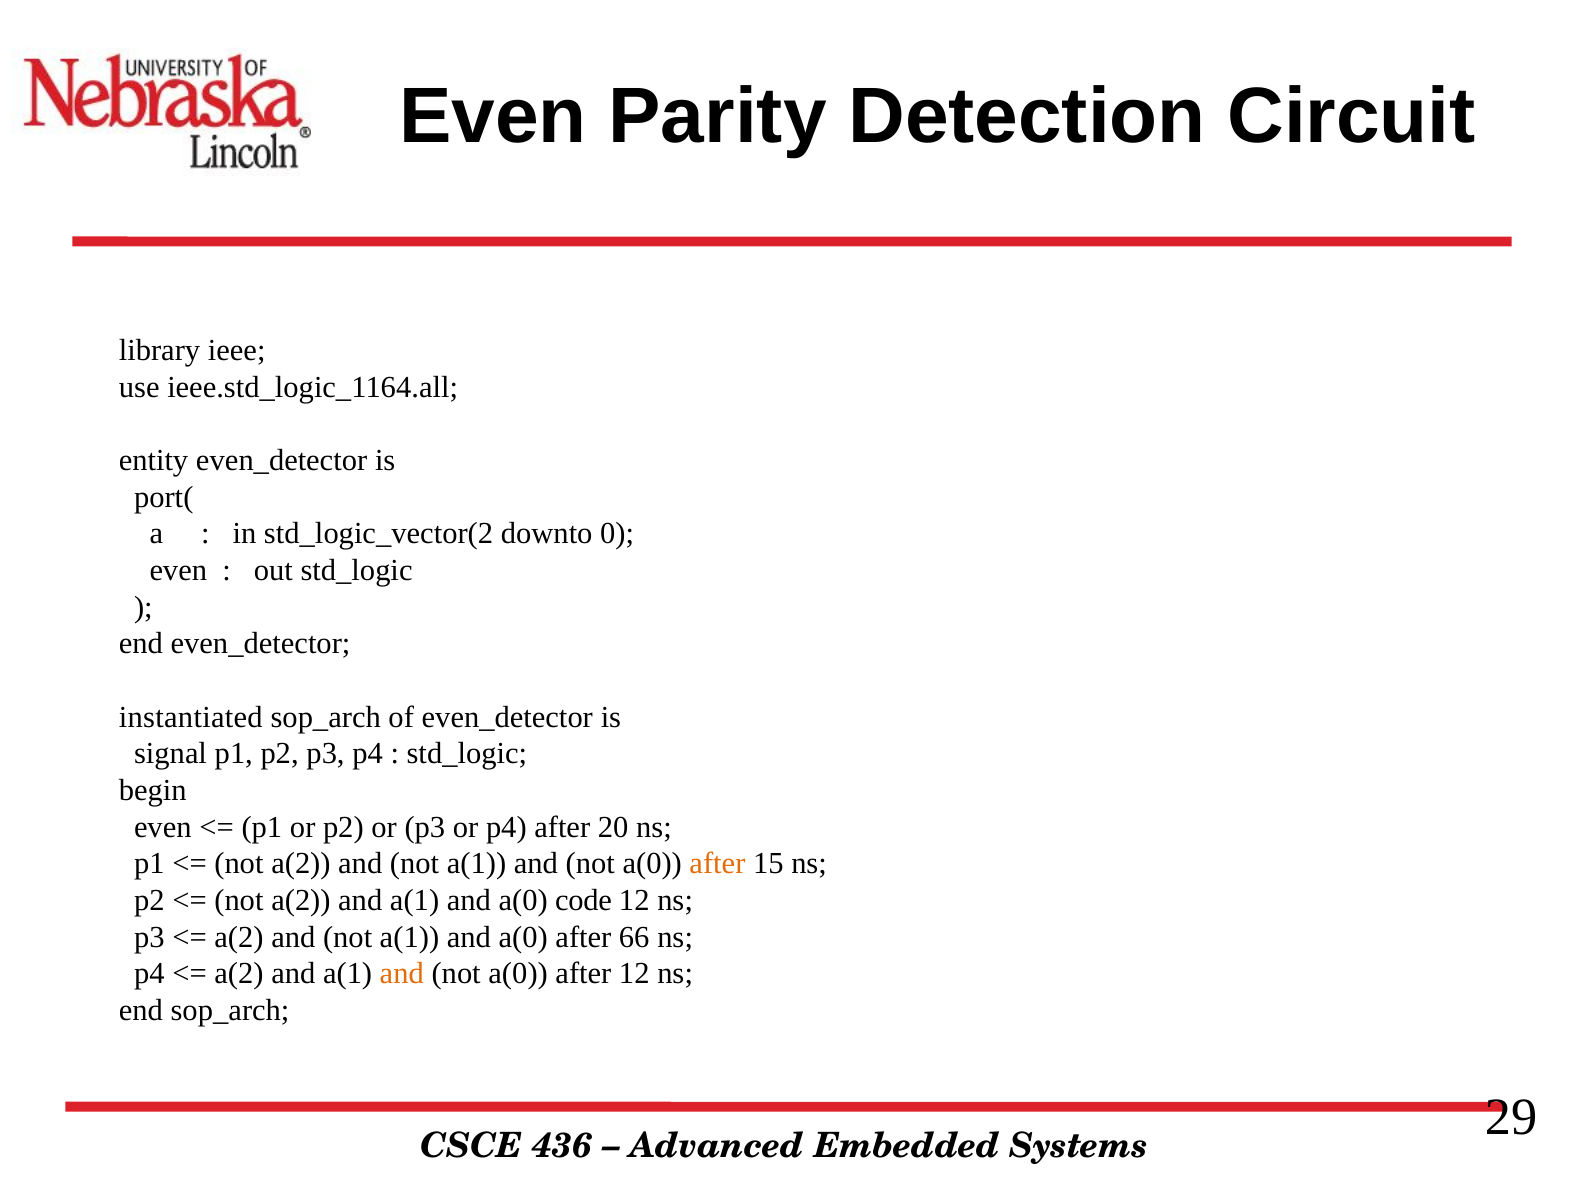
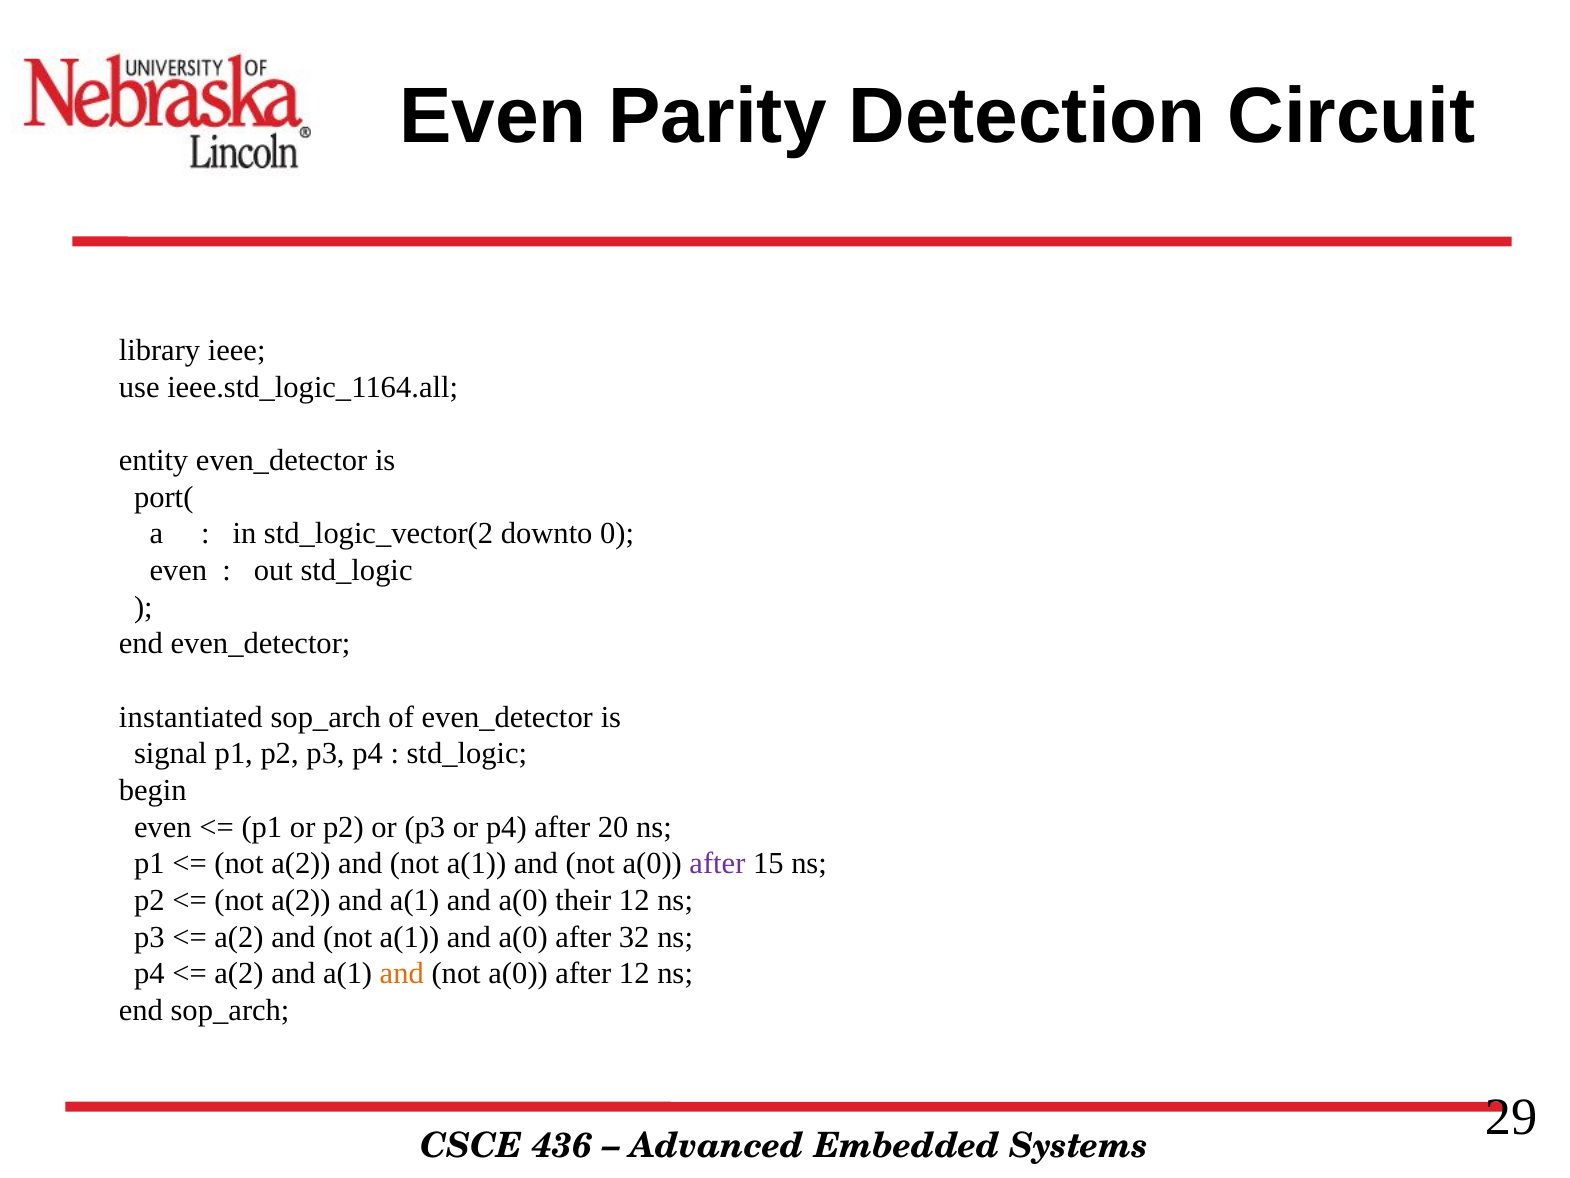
after colour: orange -> purple (717, 863)
code: code -> their (583, 900)
66: 66 -> 32 (634, 937)
